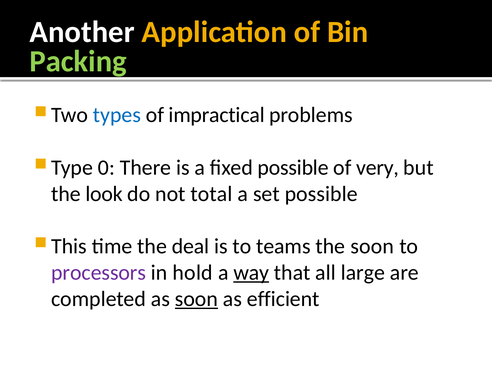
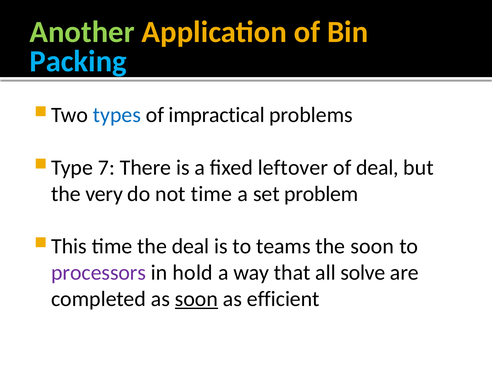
Another colour: white -> light green (82, 32)
Packing colour: light green -> light blue (78, 61)
0: 0 -> 7 (106, 168)
fixed possible: possible -> leftover (293, 168)
of very: very -> deal (377, 168)
look: look -> very (104, 194)
not total: total -> time (211, 194)
set possible: possible -> problem (321, 194)
way underline: present -> none (251, 273)
large: large -> solve (363, 273)
